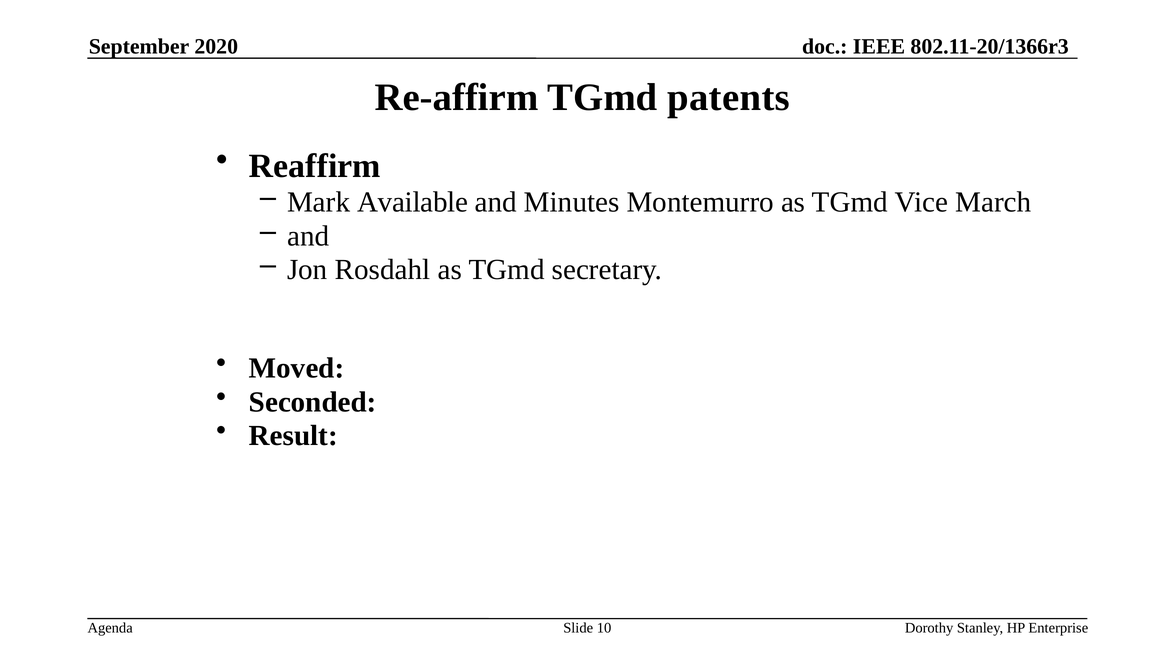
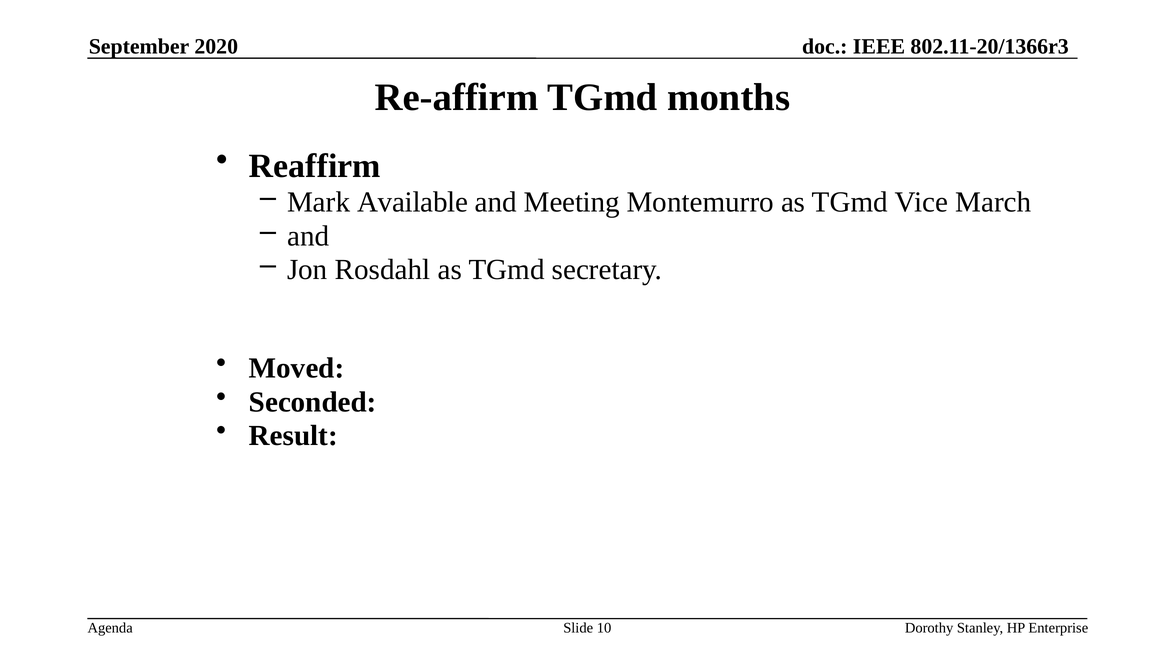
patents: patents -> months (729, 97)
Minutes: Minutes -> Meeting (572, 202)
